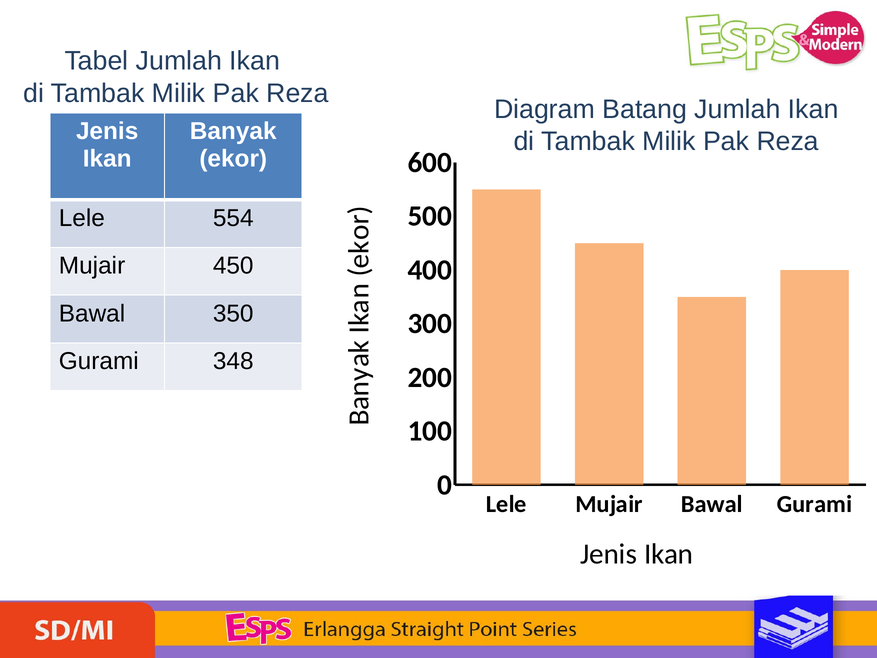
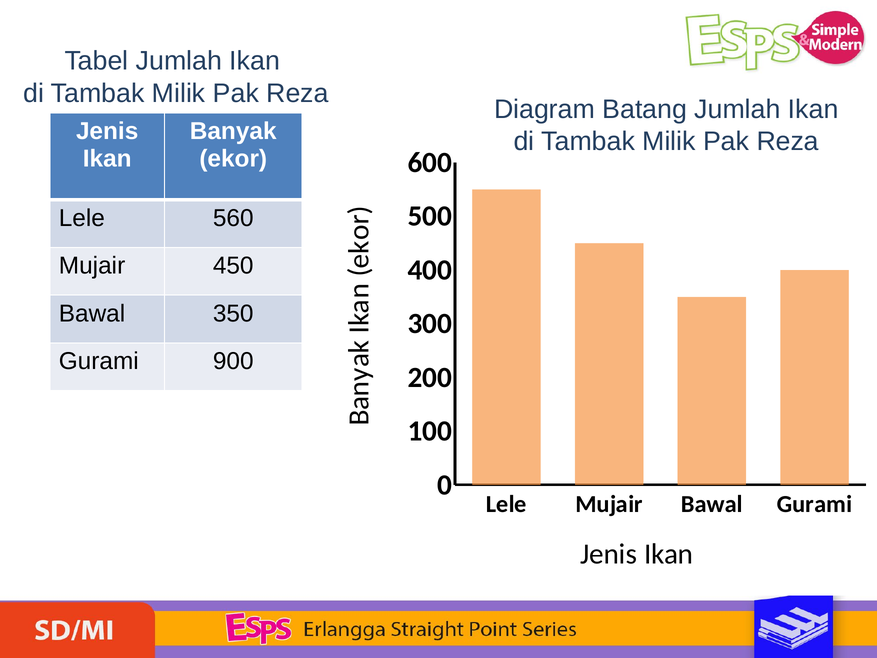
554: 554 -> 560 (233, 218)
348: 348 -> 900 (233, 361)
